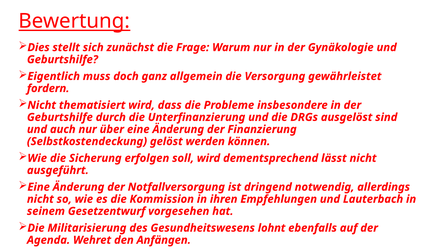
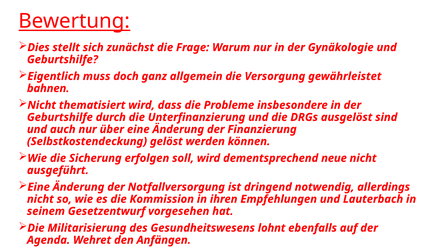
fordern: fordern -> bahnen (48, 88)
lässt: lässt -> neue (334, 158)
